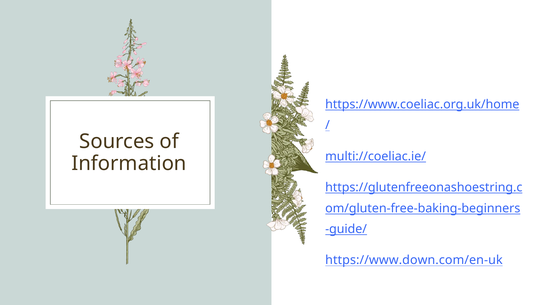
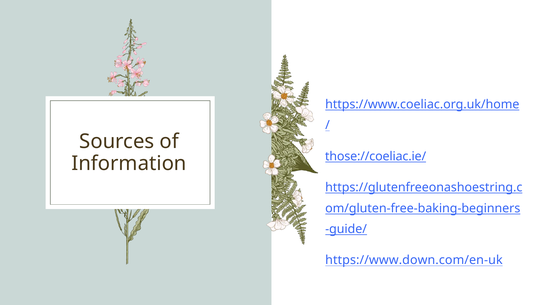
multi://coeliac.ie/: multi://coeliac.ie/ -> those://coeliac.ie/ (376, 157)
